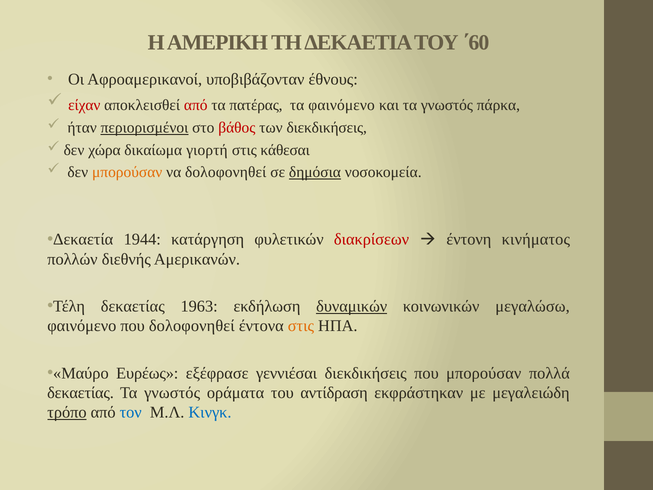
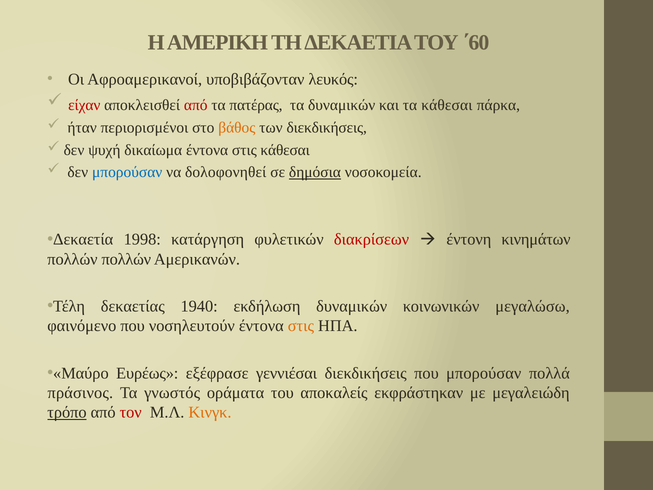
έθνους: έθνους -> λευκός (333, 79)
τα φαινόμενο: φαινόμενο -> δυναμικών (342, 105)
και τα γνωστός: γνωστός -> κάθεσαι (447, 105)
περιορισμένοι underline: present -> none (144, 128)
βάθος colour: red -> orange (237, 128)
χώρα: χώρα -> ψυχή (104, 150)
δικαίωμα γιορτή: γιορτή -> έντονα (207, 150)
μπορούσαν colour: orange -> blue (127, 172)
1944: 1944 -> 1998 (142, 239)
κινήματος: κινήματος -> κινημάτων (536, 239)
πολλών διεθνής: διεθνής -> πολλών (126, 259)
1963: 1963 -> 1940 (199, 306)
δυναμικών underline: present -> none (352, 306)
που δολοφονηθεί: δολοφονηθεί -> νοσηλευτούν (192, 326)
δεκαετίας: δεκαετίας -> πράσινος (80, 393)
αντίδραση: αντίδραση -> αποκαλείς (334, 393)
τον colour: blue -> red (131, 412)
Κινγκ colour: blue -> orange (210, 412)
